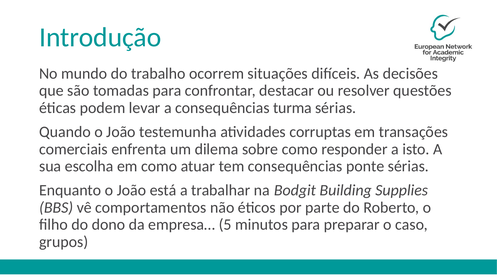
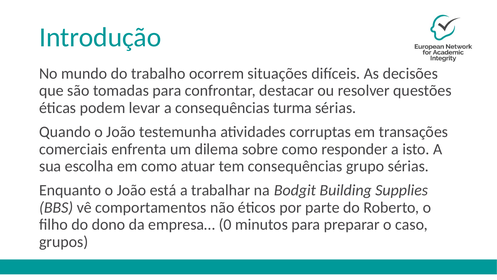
ponte: ponte -> grupo (365, 166)
5: 5 -> 0 (225, 224)
